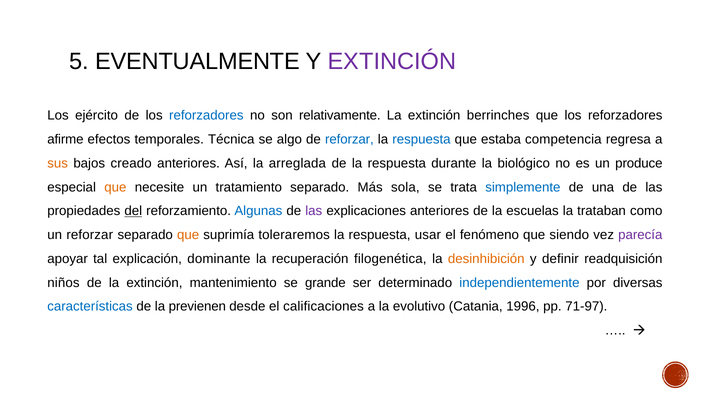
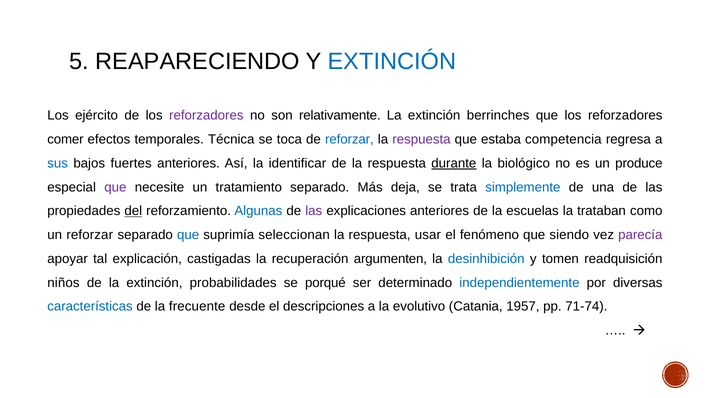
EVENTUALMENTE: EVENTUALMENTE -> REAPARECIENDO (198, 62)
EXTINCIÓN colour: purple -> blue (392, 62)
reforzadores colour: blue -> purple (206, 116)
afirme: afirme -> comer (65, 139)
algo: algo -> toca (289, 139)
respuesta colour: blue -> purple (421, 139)
sus colour: orange -> blue (58, 163)
creado: creado -> fuertes (131, 163)
arreglada: arreglada -> identificar (297, 163)
durante underline: none -> present (454, 163)
que colour: orange -> purple (115, 187)
sola: sola -> deja (405, 187)
que colour: orange -> blue (188, 235)
toleraremos: toleraremos -> seleccionan (294, 235)
dominante: dominante -> castigadas (219, 259)
filogenética: filogenética -> argumenten (390, 259)
desinhibición colour: orange -> blue (486, 259)
definir: definir -> tomen (560, 259)
mantenimiento: mantenimiento -> probabilidades (233, 283)
grande: grande -> porqué (325, 283)
previenen: previenen -> frecuente (197, 307)
calificaciones: calificaciones -> descripciones (324, 307)
1996: 1996 -> 1957 (523, 307)
71-97: 71-97 -> 71-74 (586, 307)
